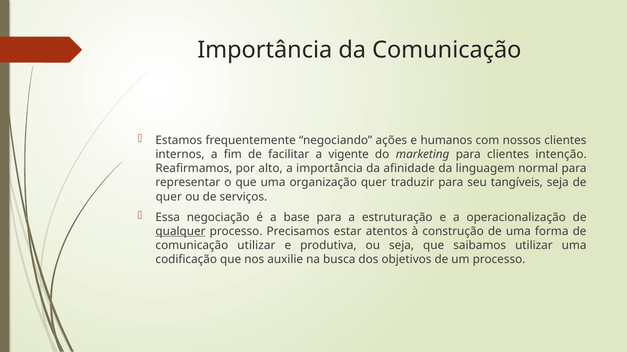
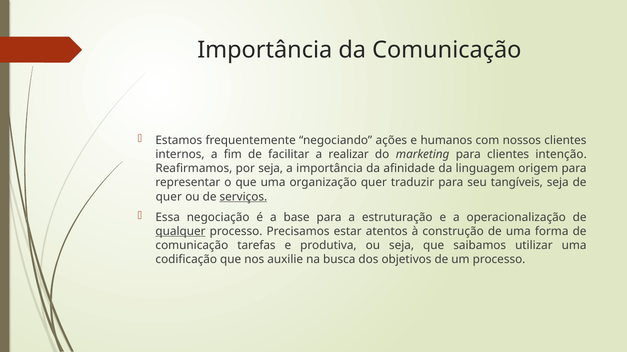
vigente: vigente -> realizar (349, 155)
por alto: alto -> seja (271, 169)
normal: normal -> origem (538, 169)
serviços underline: none -> present (243, 197)
comunicação utilizar: utilizar -> tarefas (256, 246)
